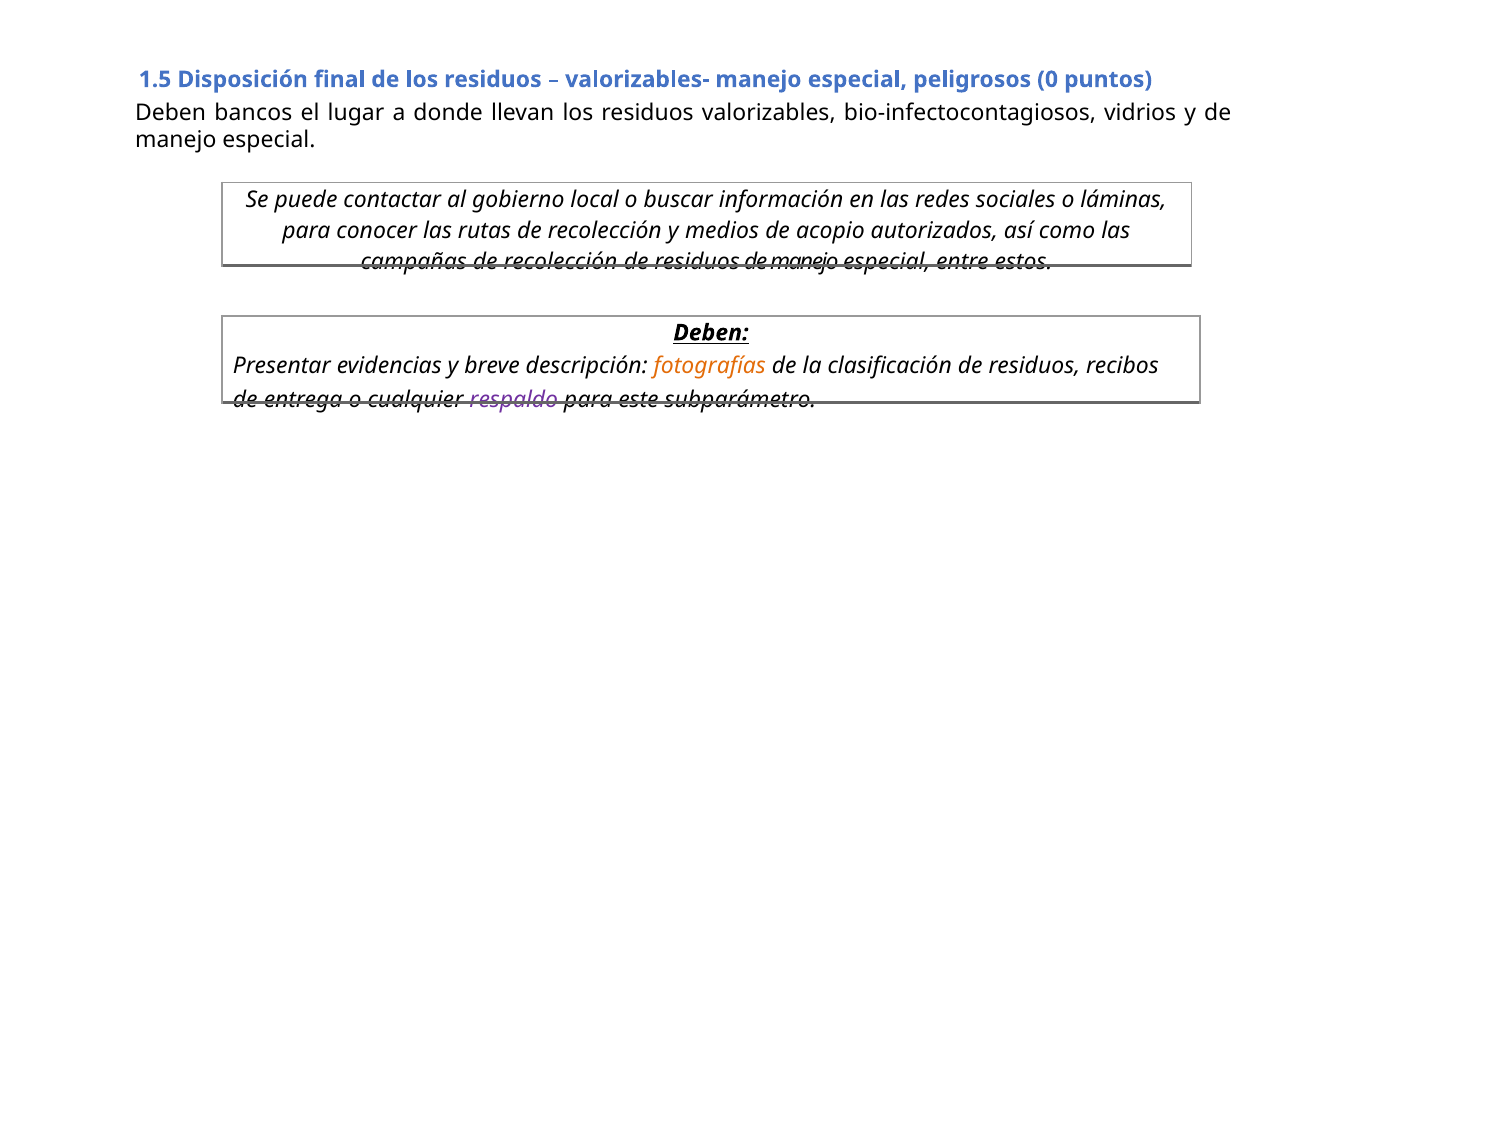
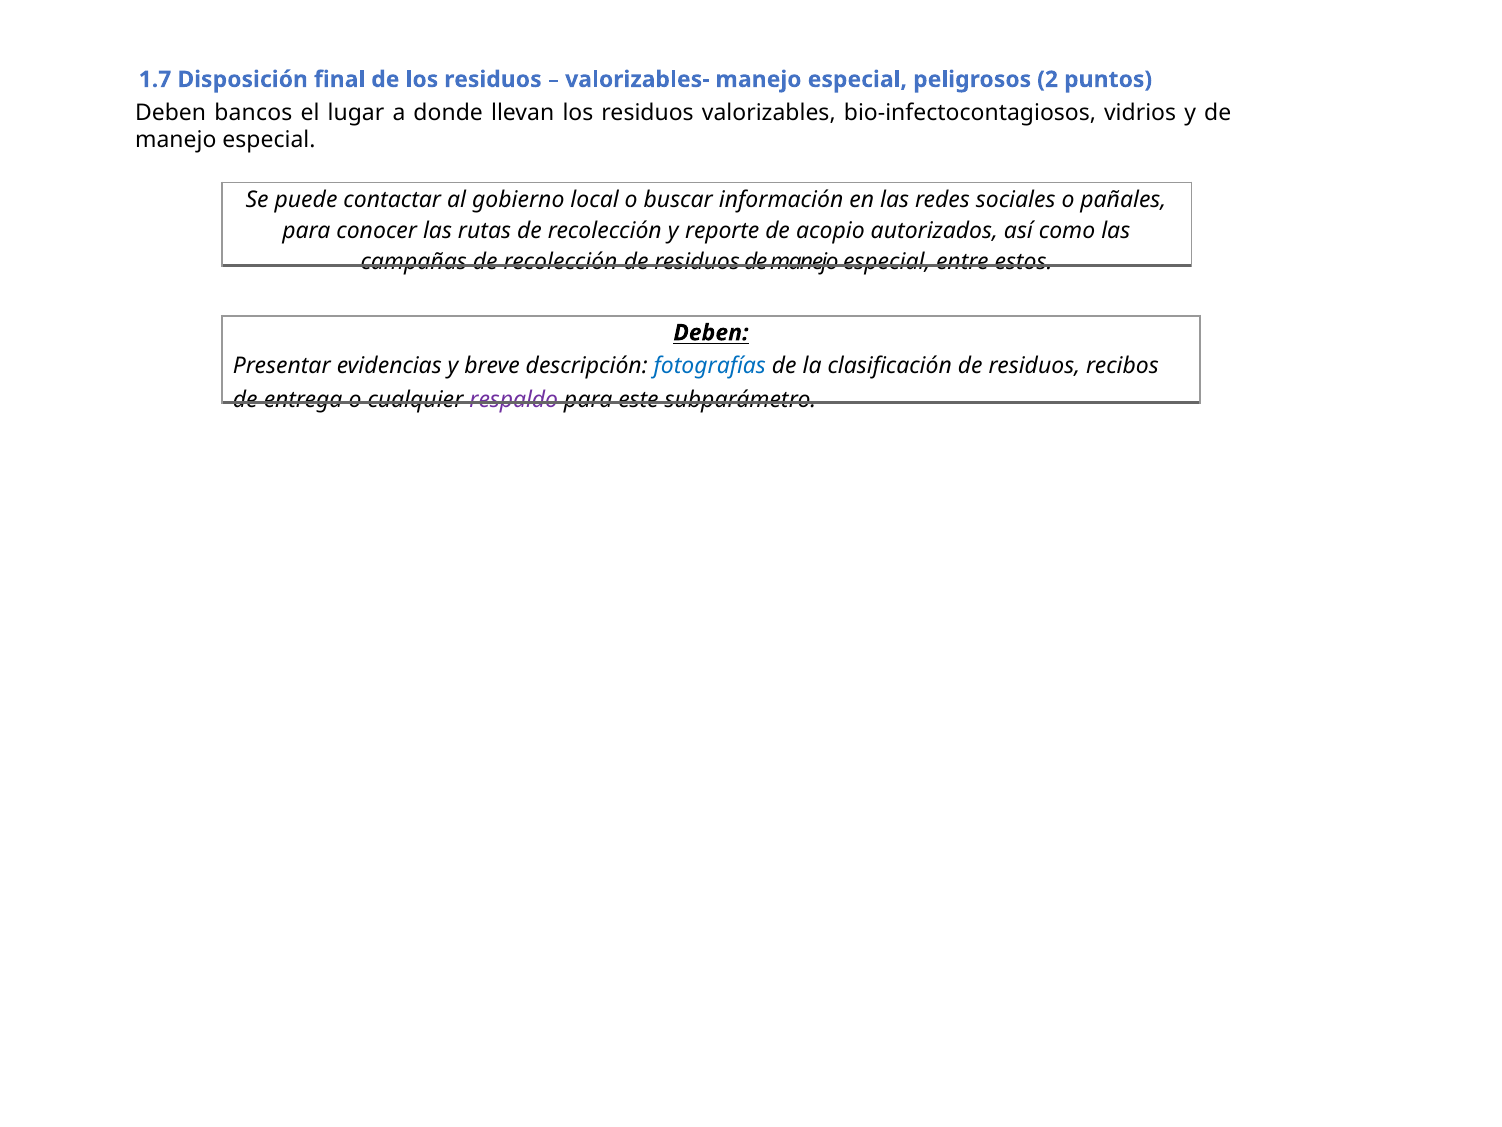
1.5: 1.5 -> 1.7 (155, 79)
0: 0 -> 2 (1048, 79)
láminas: láminas -> pañales (1123, 199)
medios: medios -> reporte (722, 231)
fotografías colour: orange -> blue (710, 366)
